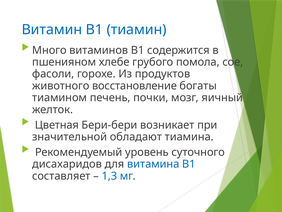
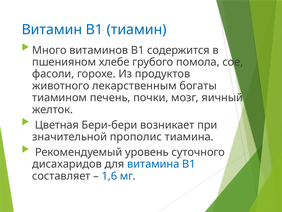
восстановление: восстановление -> лекарственным (134, 86)
обладают: обладают -> прополис (136, 137)
1,3: 1,3 -> 1,6 (109, 176)
